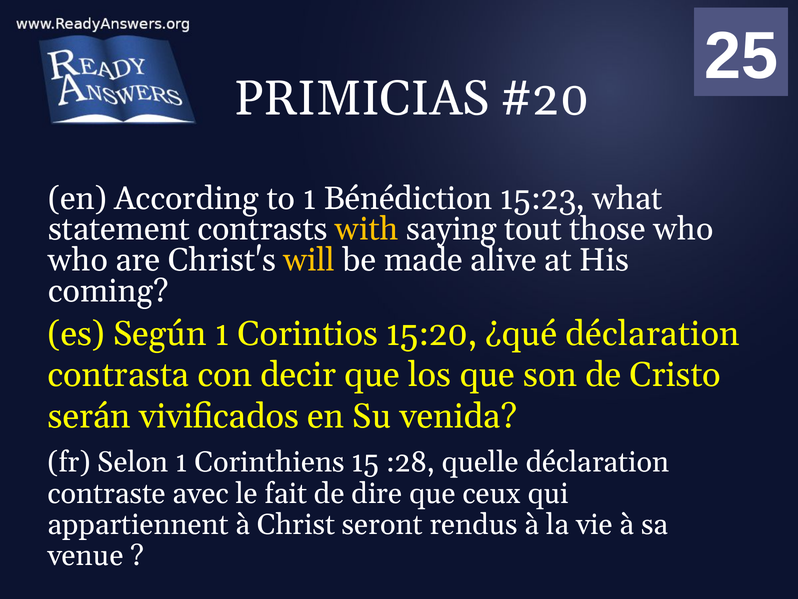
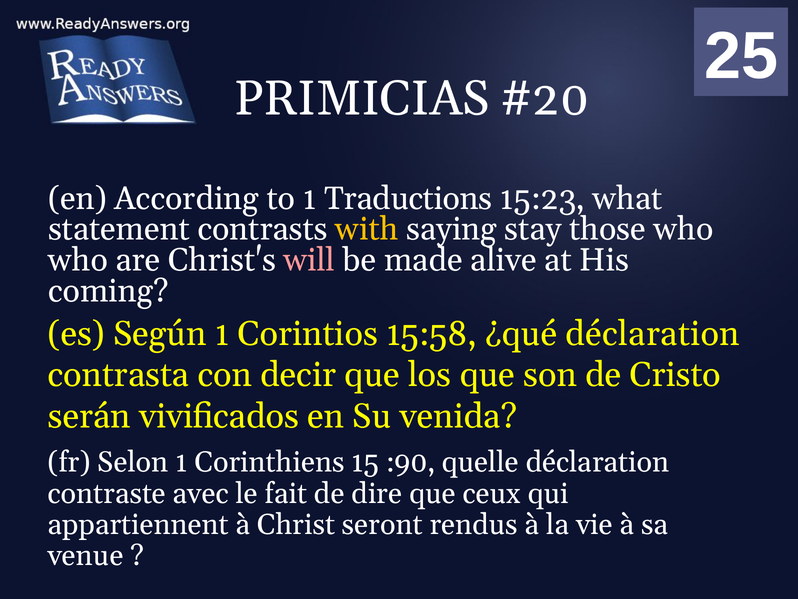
Bénédiction: Bénédiction -> Traductions (408, 198)
tout: tout -> stay (533, 229)
will colour: yellow -> pink (309, 260)
15:20: 15:20 -> 15:58 (432, 333)
:28: :28 -> :90 (410, 462)
